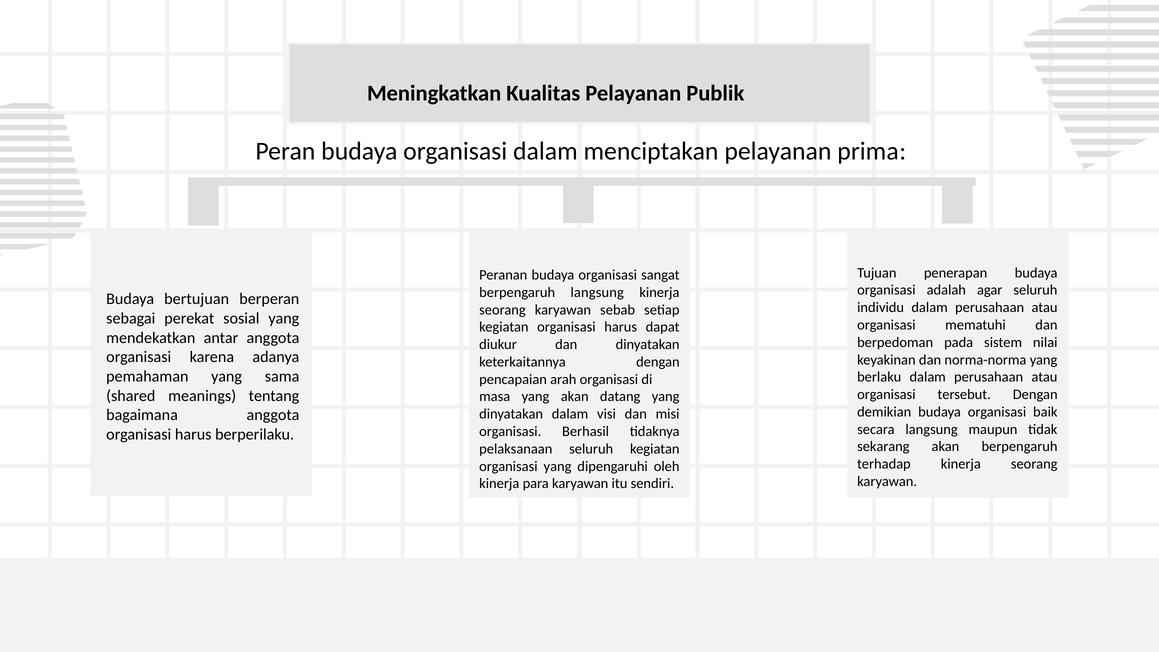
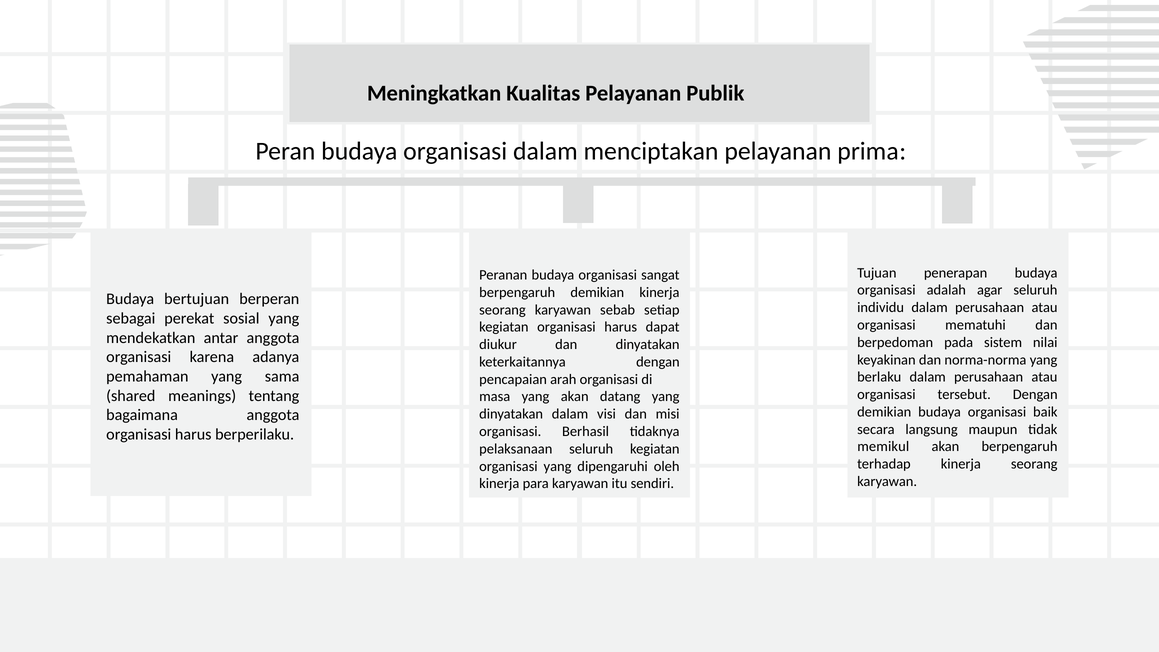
berpengaruh langsung: langsung -> demikian (597, 292)
sekarang: sekarang -> memikul (883, 447)
